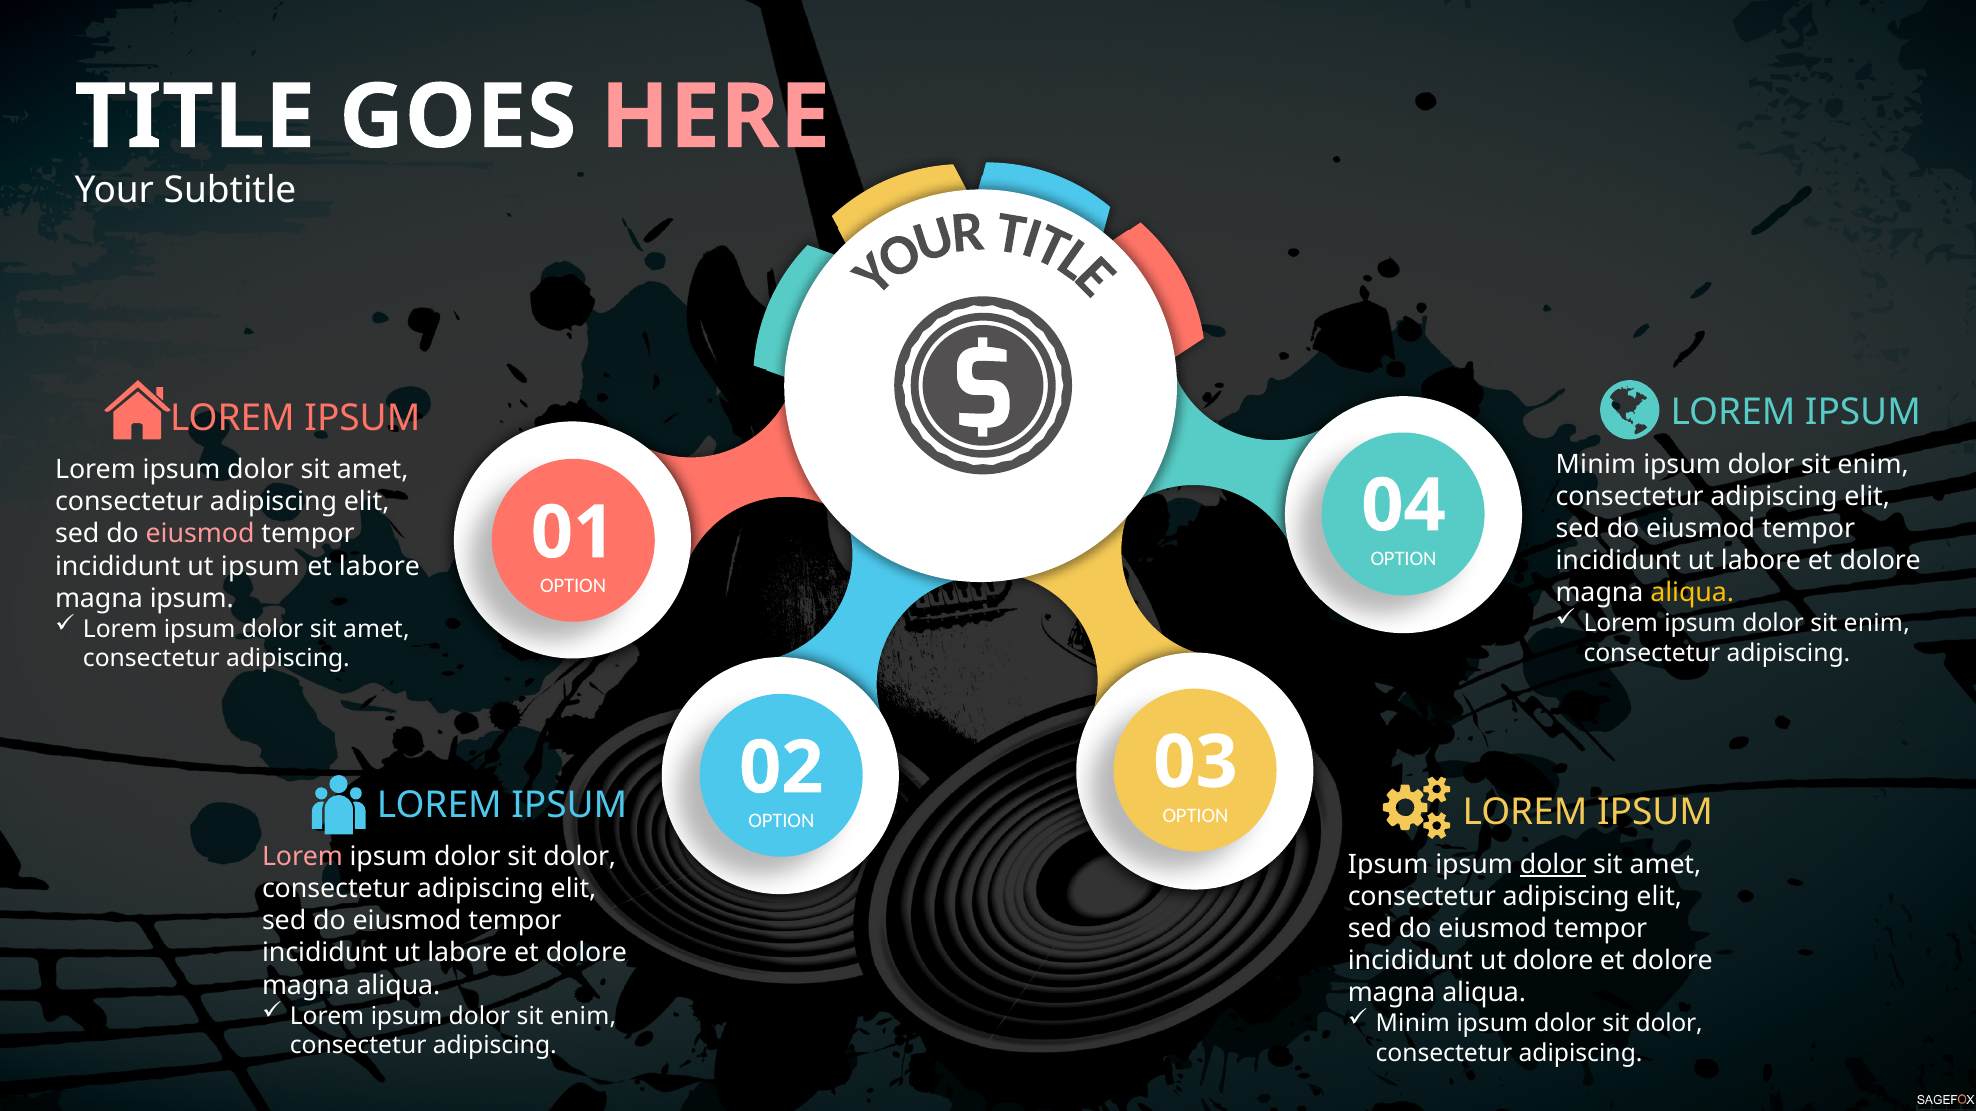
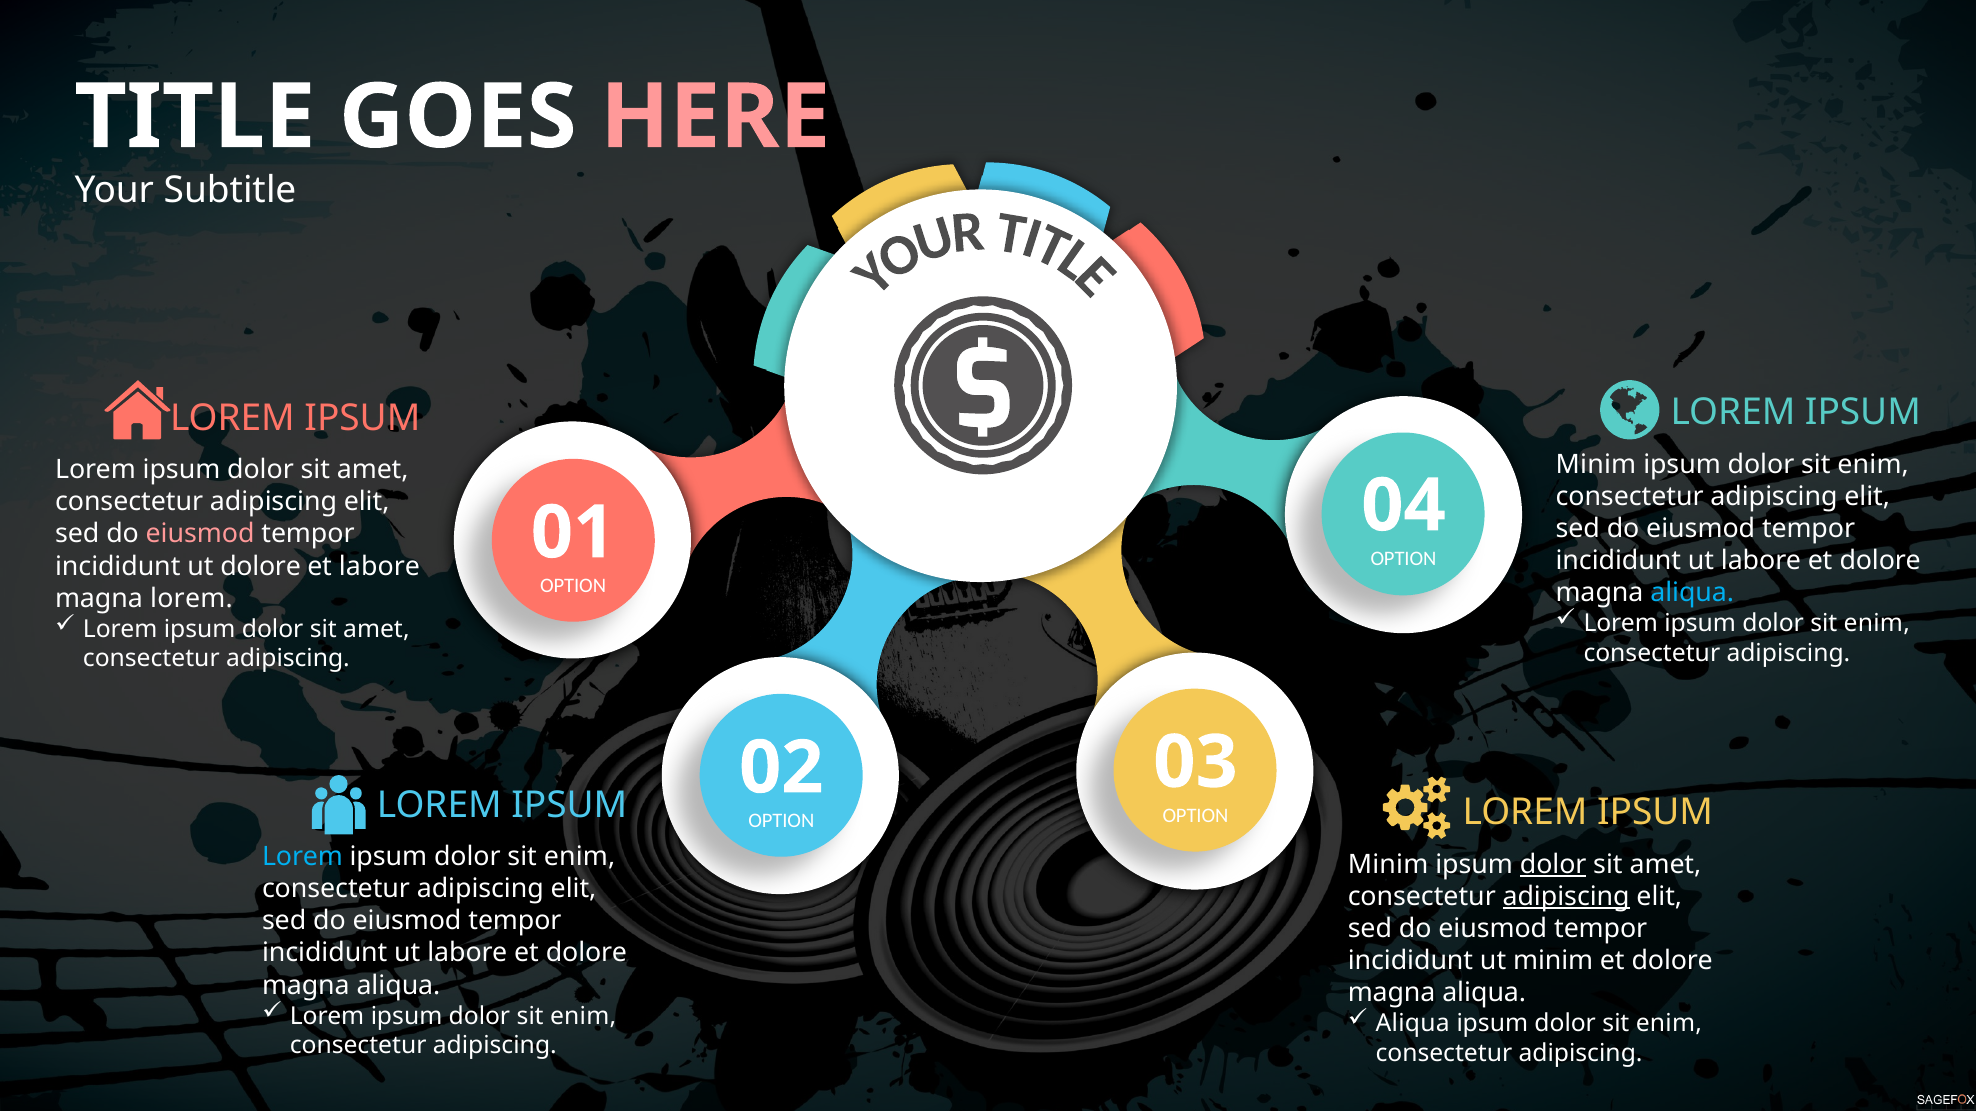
ut ipsum: ipsum -> dolore (261, 567)
aliqua colour: yellow -> light blue (1692, 593)
magna ipsum: ipsum -> lorem (191, 599)
Lorem colour: pink -> light blue (303, 857)
dolor: dolor -> enim (580, 857)
Ipsum: Ipsum -> Minim (1388, 865)
adipiscing underline: none -> present (1566, 897)
ut dolore: dolore -> minim (1553, 961)
Minim: Minim -> Aliqua (1413, 1024)
dolor: dolor -> enim (1669, 1024)
